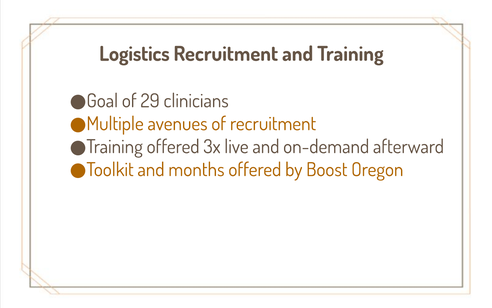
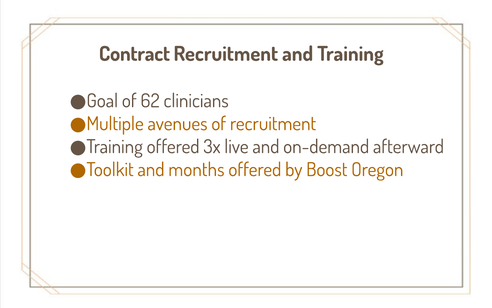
Logistics: Logistics -> Contract (134, 54)
29: 29 -> 62 (150, 101)
